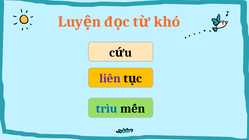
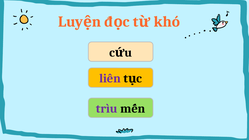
trìu colour: blue -> purple (107, 109)
